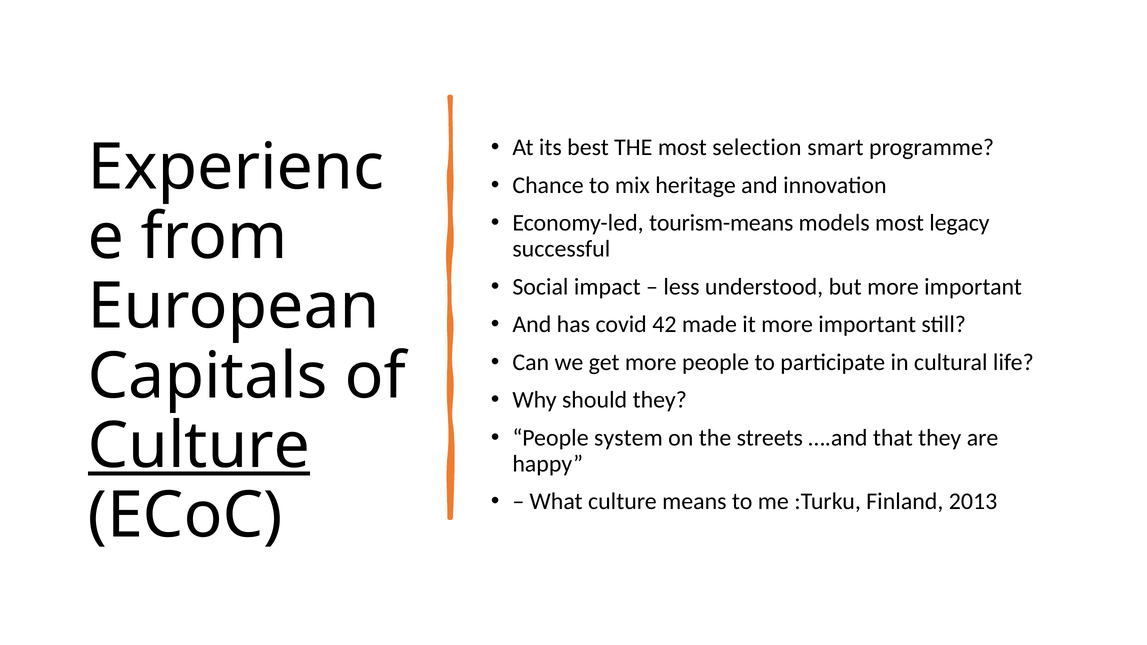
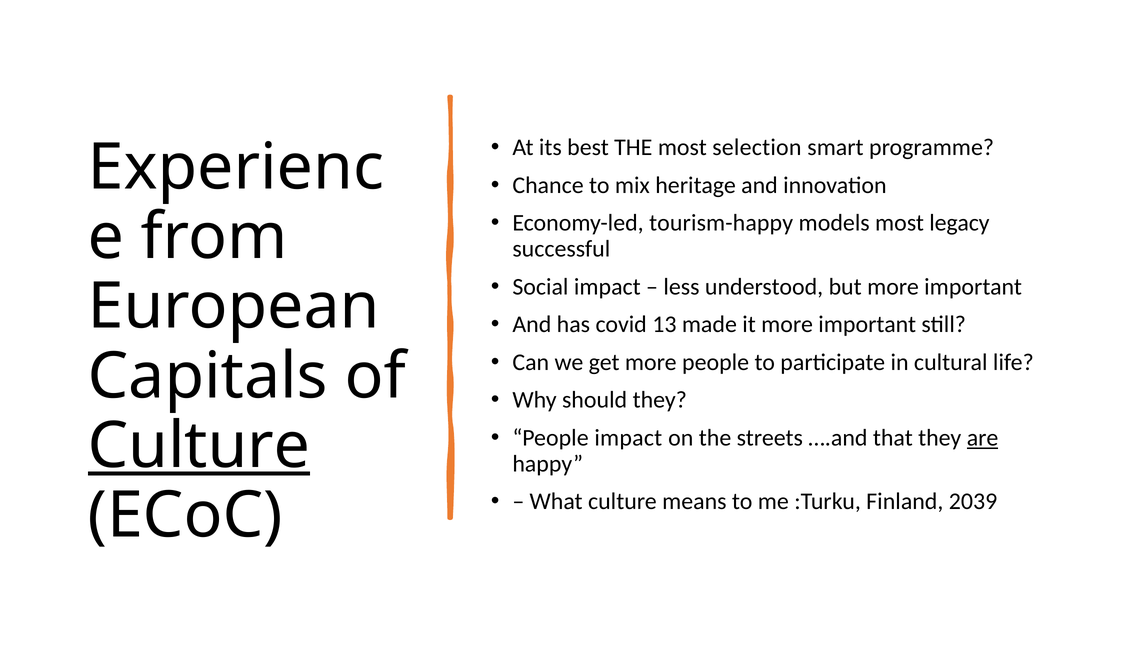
tourism-means: tourism-means -> tourism-happy (721, 223)
42: 42 -> 13 (664, 325)
People system: system -> impact (628, 438)
are underline: none -> present (983, 438)
2013: 2013 -> 2039 (973, 502)
